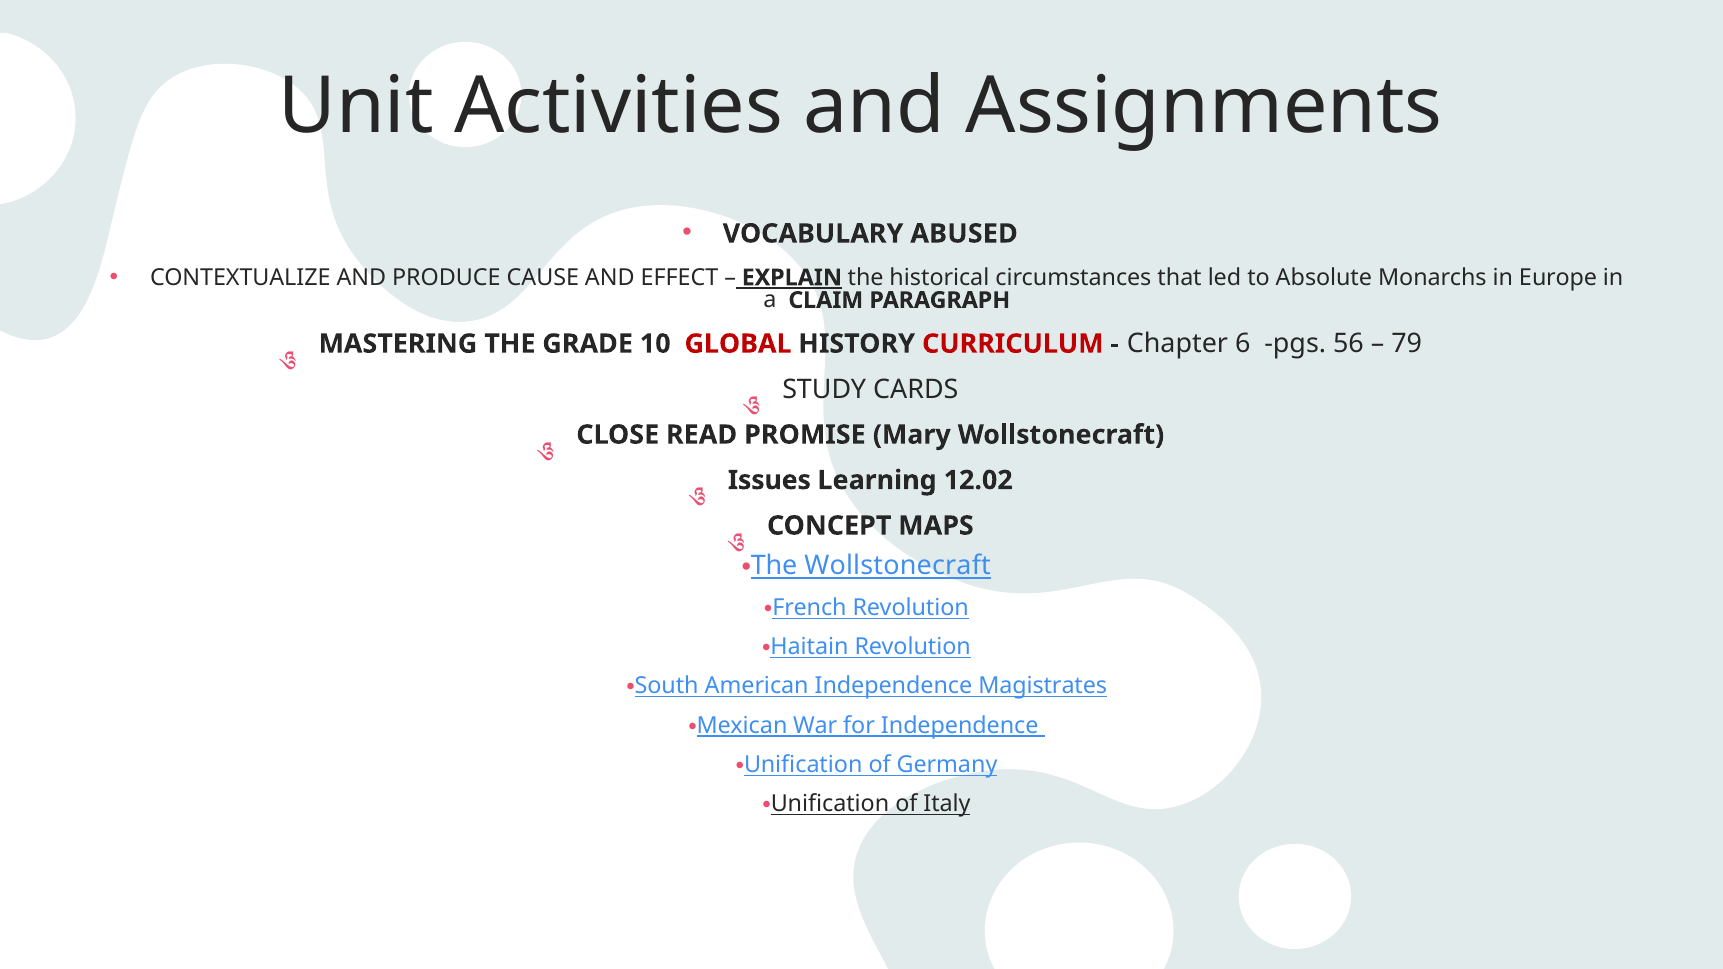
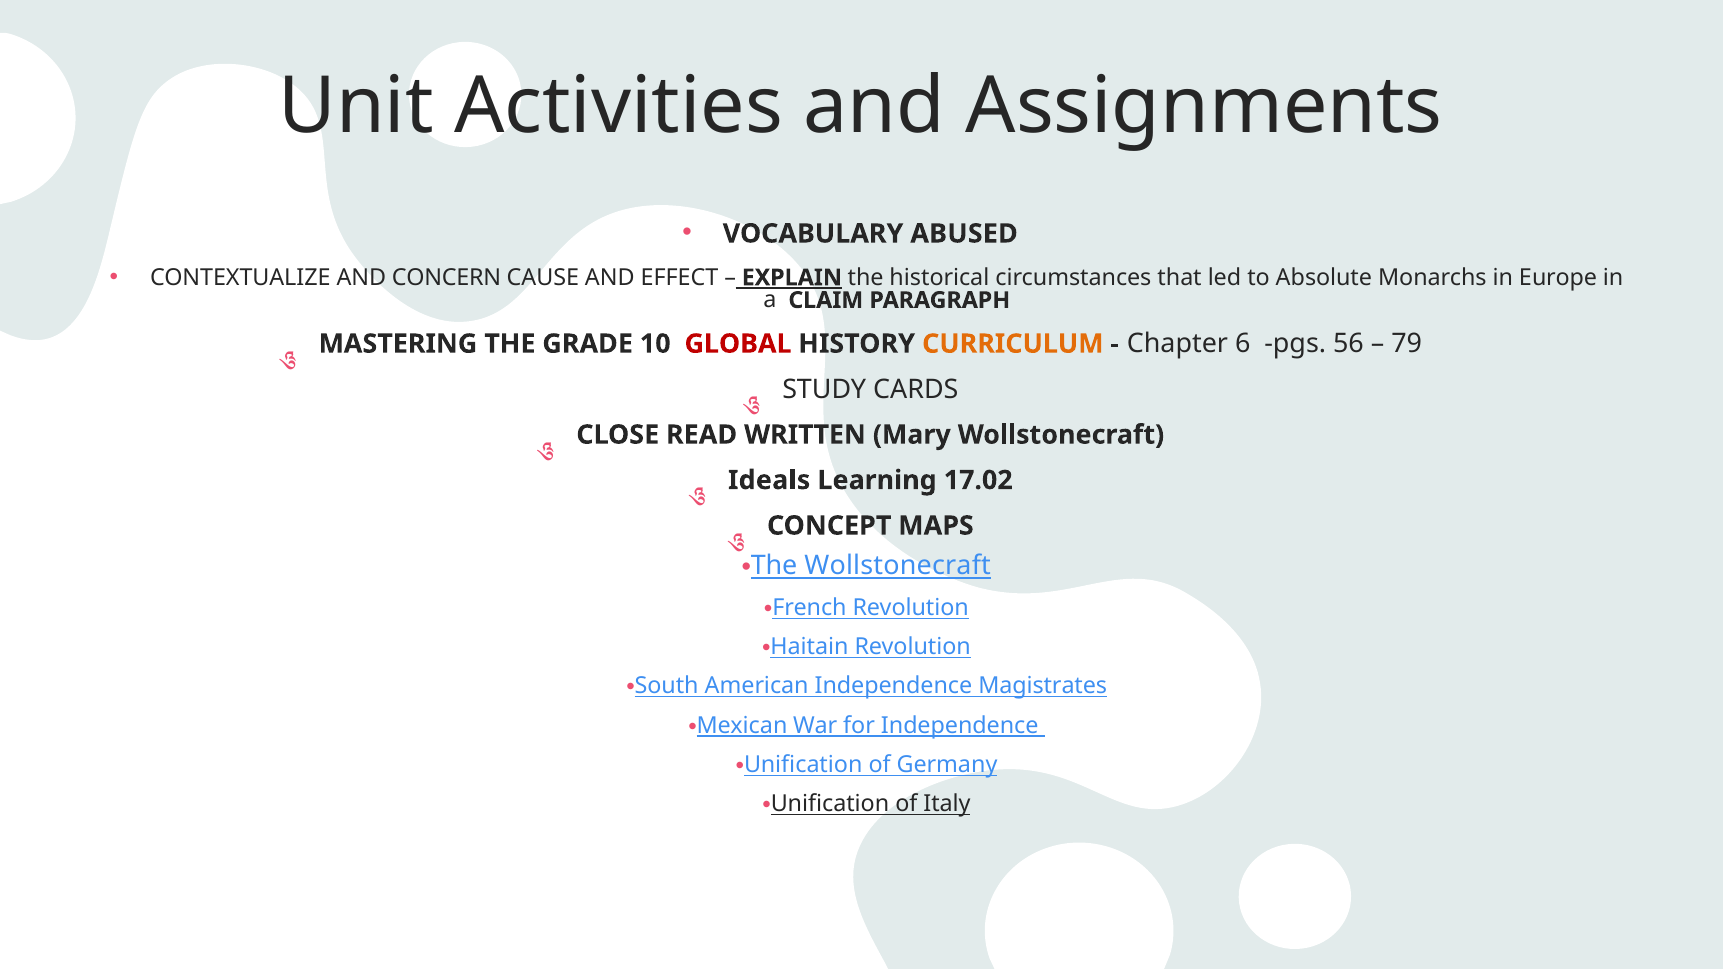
PRODUCE: PRODUCE -> CONCERN (446, 278)
CURRICULUM colour: red -> orange (1013, 344)
PROMISE: PROMISE -> WRITTEN (805, 435)
Issues: Issues -> Ideals (769, 480)
12.02: 12.02 -> 17.02 (978, 480)
